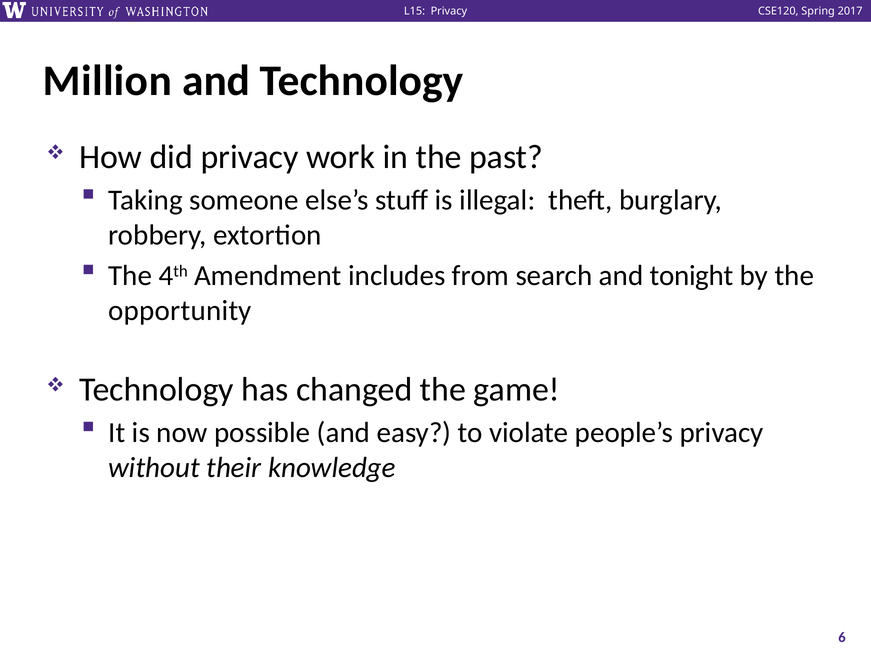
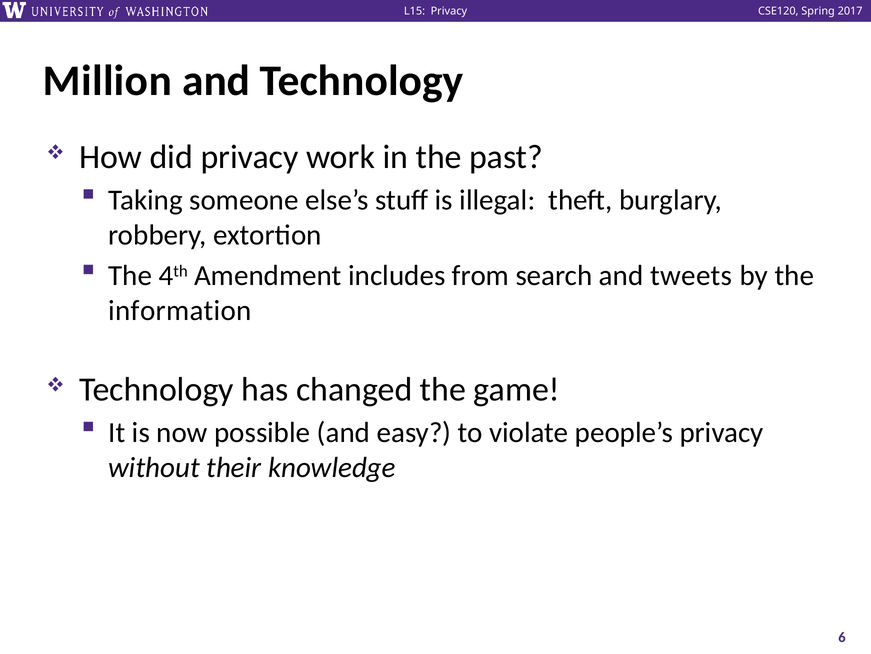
tonight: tonight -> tweets (691, 276)
opportunity: opportunity -> information (180, 310)
